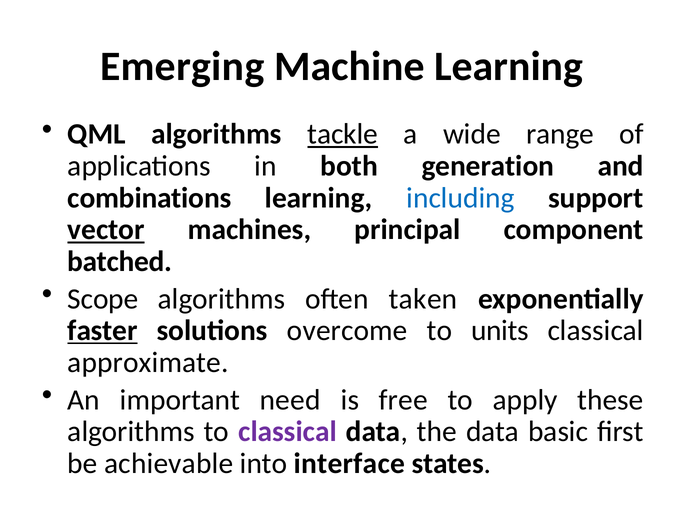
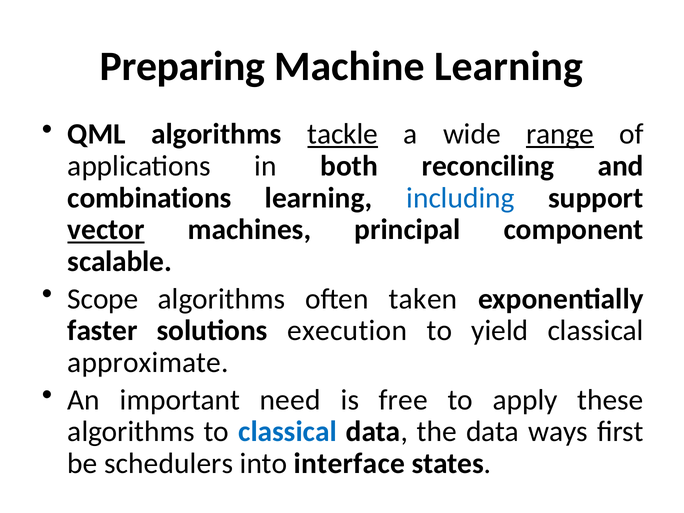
Emerging: Emerging -> Preparing (183, 66)
range underline: none -> present (560, 134)
generation: generation -> reconciling (488, 166)
batched: batched -> scalable (120, 262)
faster underline: present -> none (103, 331)
overcome: overcome -> execution (347, 331)
units: units -> yield (500, 331)
classical colour: purple -> blue (288, 432)
basic: basic -> ways (558, 432)
achievable: achievable -> schedulers (169, 463)
